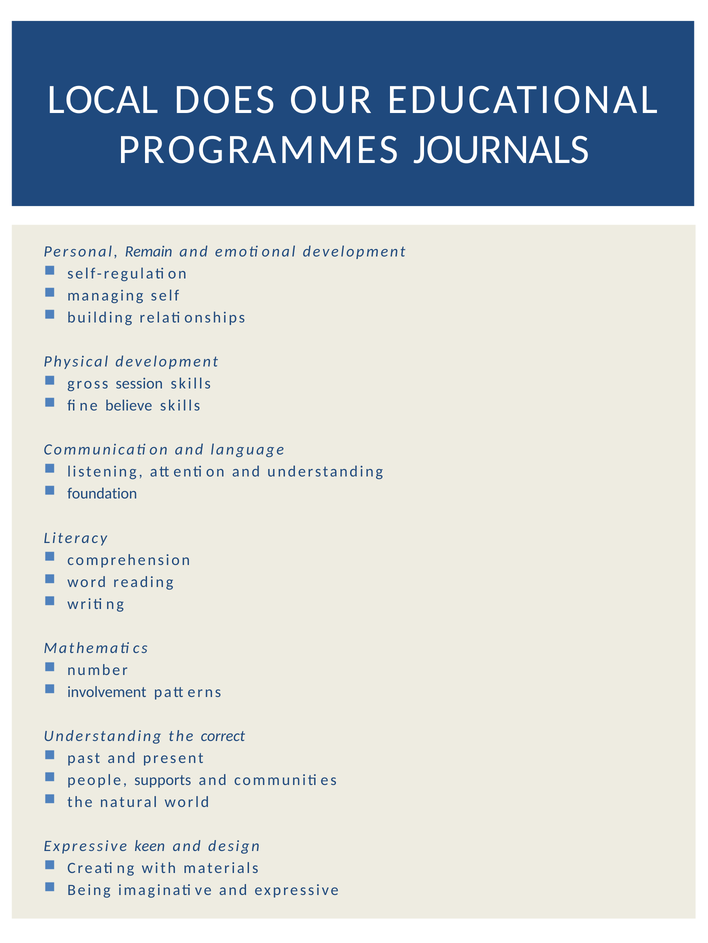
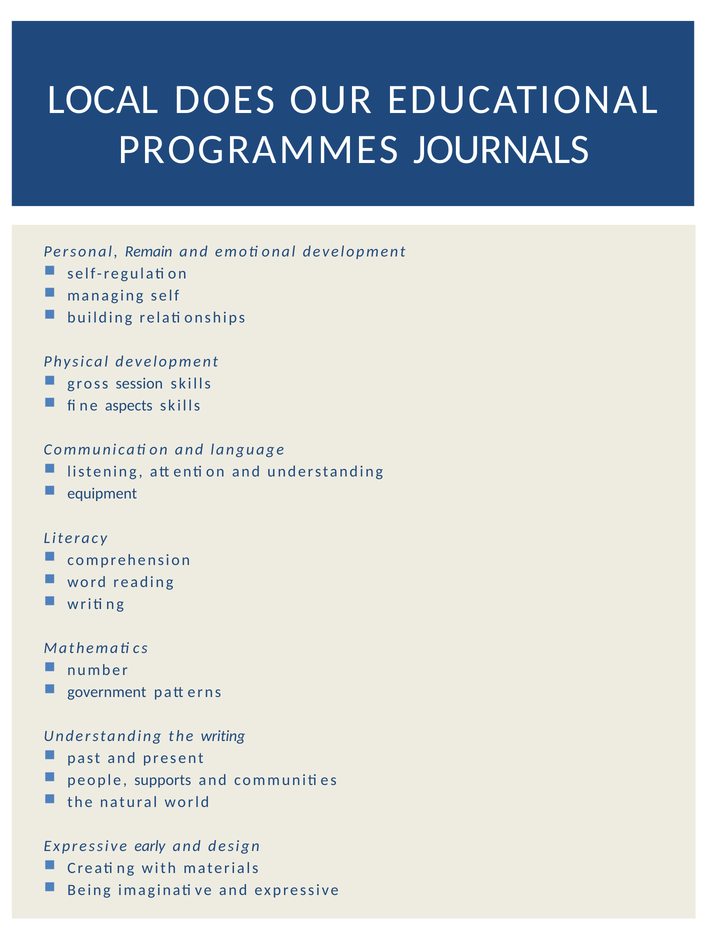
believe: believe -> aspects (129, 406)
foundation: foundation -> equipment (102, 494)
involvement: involvement -> government (107, 693)
correct: correct -> writing (223, 737)
keen: keen -> early (150, 847)
